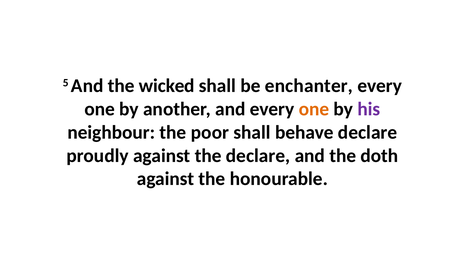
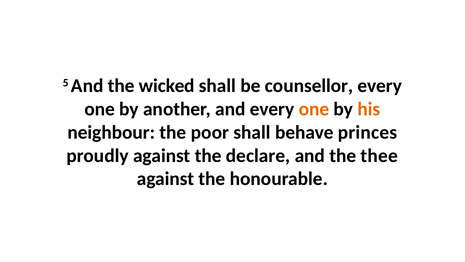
enchanter: enchanter -> counsellor (309, 86)
his colour: purple -> orange (369, 109)
behave declare: declare -> princes (368, 132)
doth: doth -> thee (379, 155)
